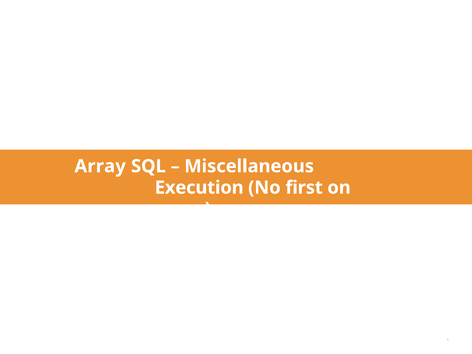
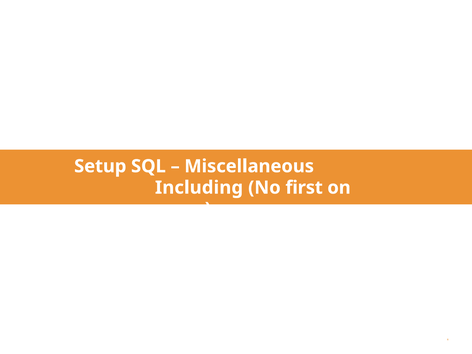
Array: Array -> Setup (100, 166)
Execution: Execution -> Including (199, 188)
